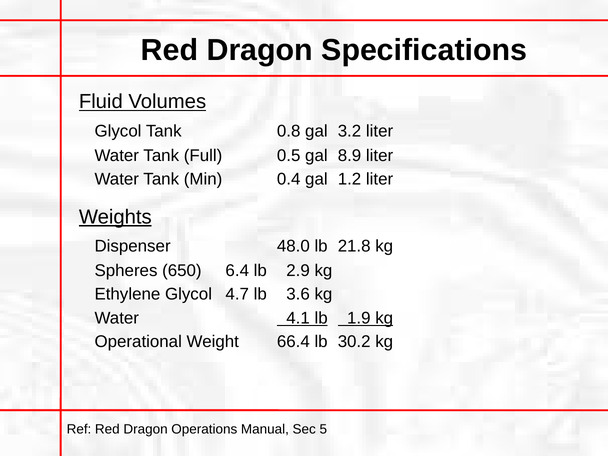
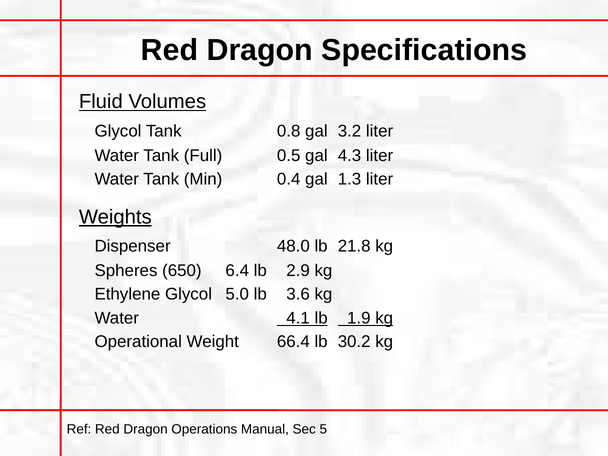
8.9: 8.9 -> 4.3 (349, 155)
1.2: 1.2 -> 1.3 (349, 179)
4.7: 4.7 -> 5.0 (237, 294)
